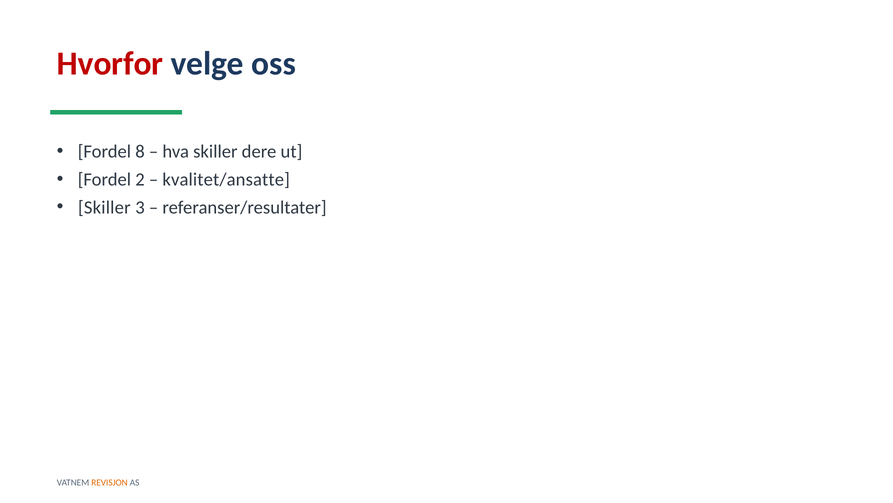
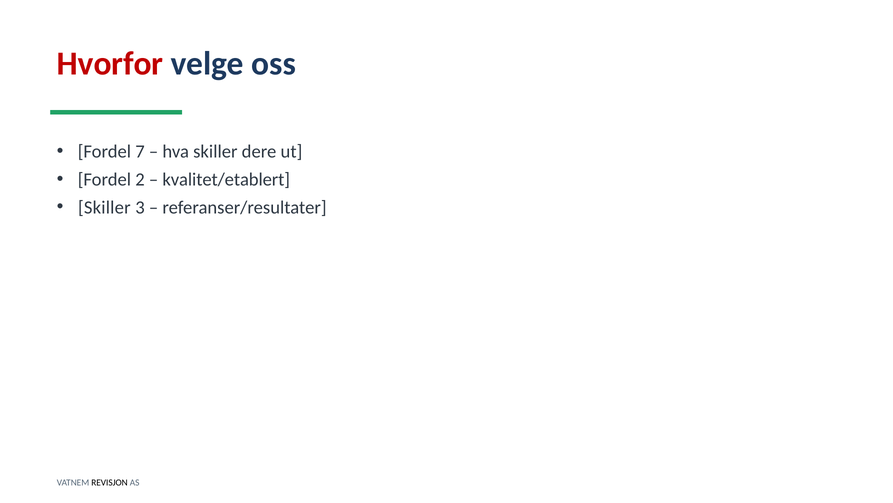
8: 8 -> 7 (140, 151)
kvalitet/ansatte: kvalitet/ansatte -> kvalitet/etablert (226, 179)
REVISJON colour: orange -> black (109, 482)
